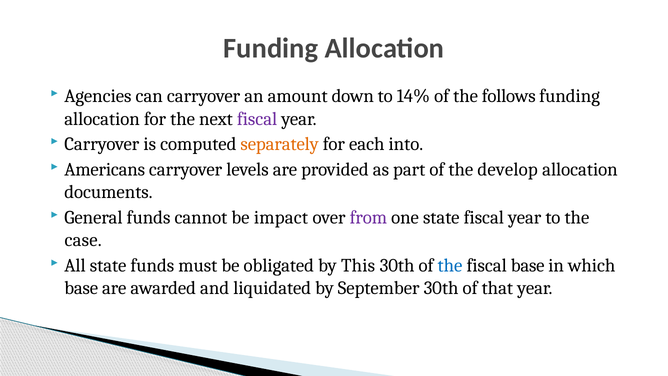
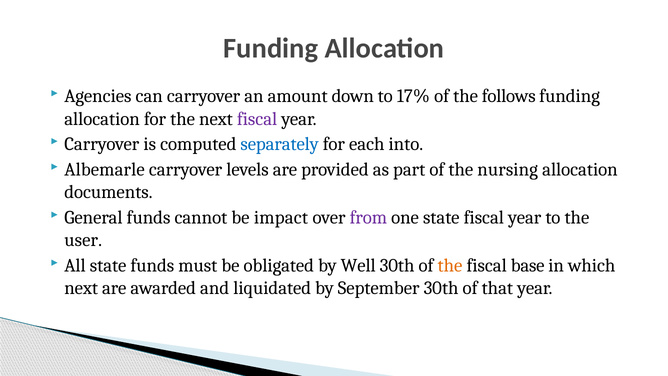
14%: 14% -> 17% (413, 96)
separately colour: orange -> blue (280, 144)
Americans: Americans -> Albemarle (105, 169)
develop: develop -> nursing (508, 169)
case: case -> user (83, 240)
This: This -> Well (358, 265)
the colour: blue -> orange (450, 265)
base: base -> next (81, 288)
